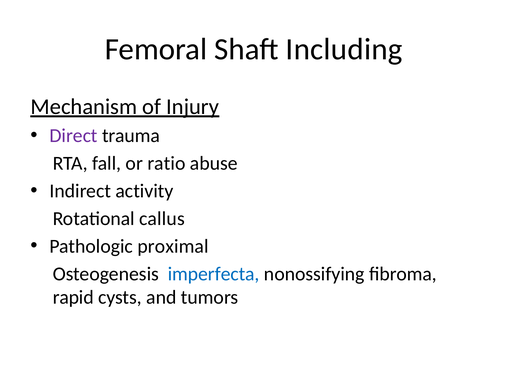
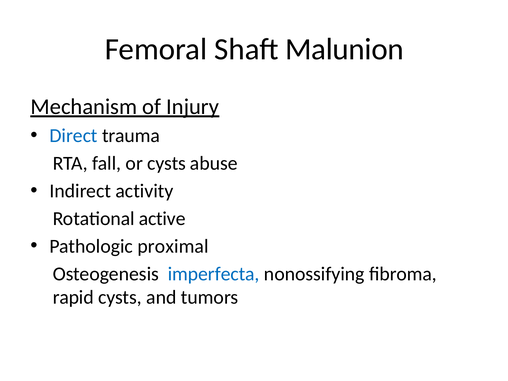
Including: Including -> Malunion (344, 49)
Direct colour: purple -> blue (74, 136)
or ratio: ratio -> cysts (167, 163)
callus: callus -> active (162, 219)
